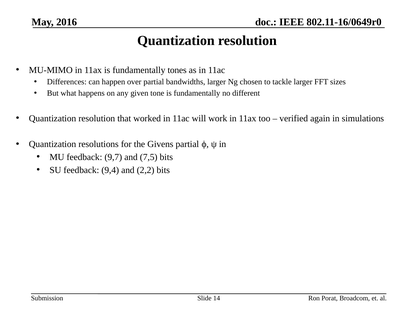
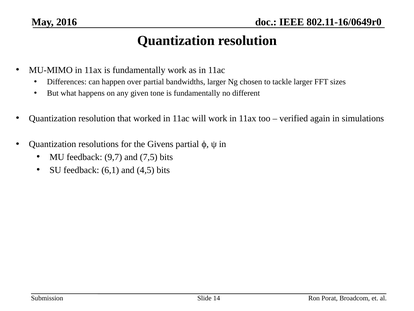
fundamentally tones: tones -> work (177, 70)
9,4: 9,4 -> 6,1 (110, 170)
2,2: 2,2 -> 4,5 (146, 170)
